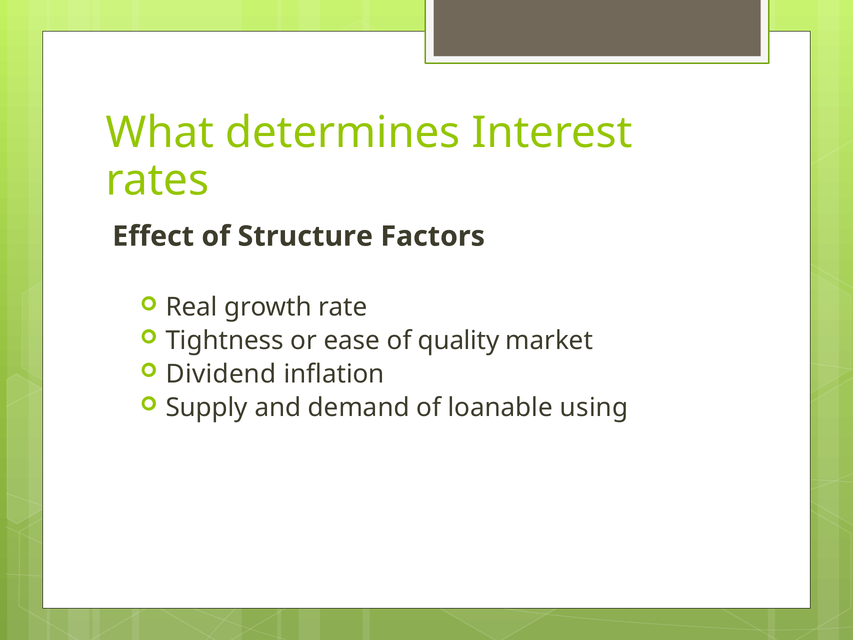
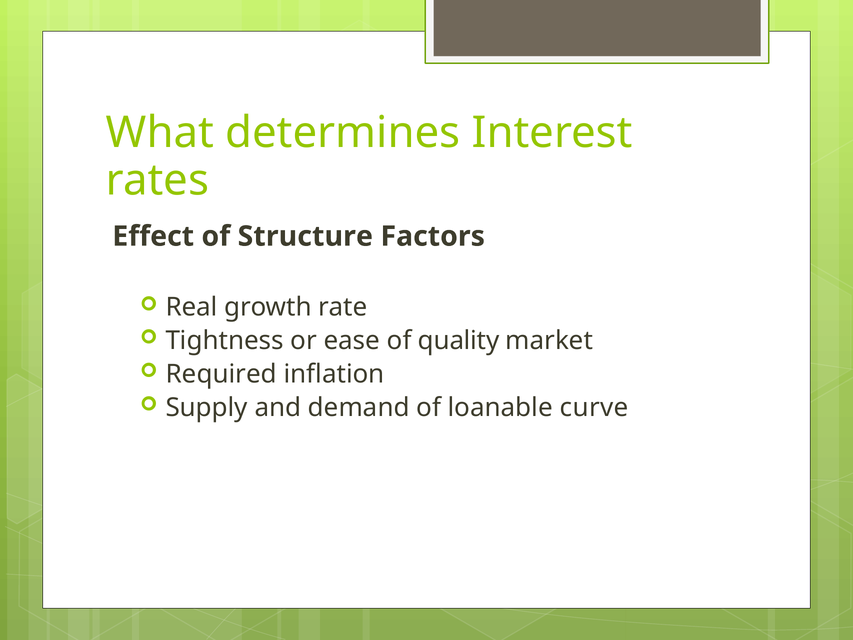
Dividend: Dividend -> Required (221, 374)
using: using -> curve (594, 407)
